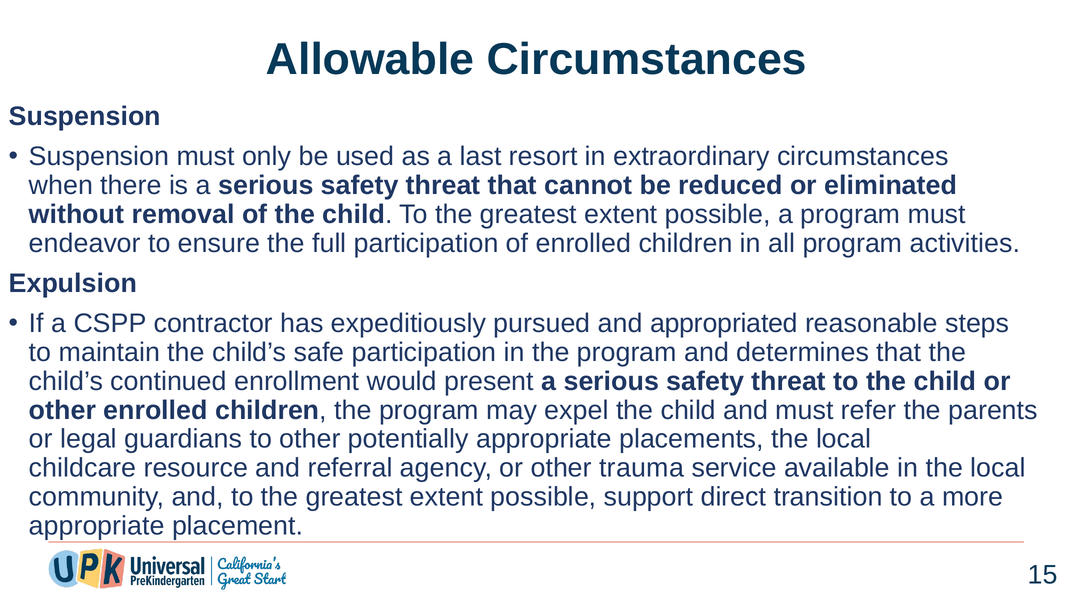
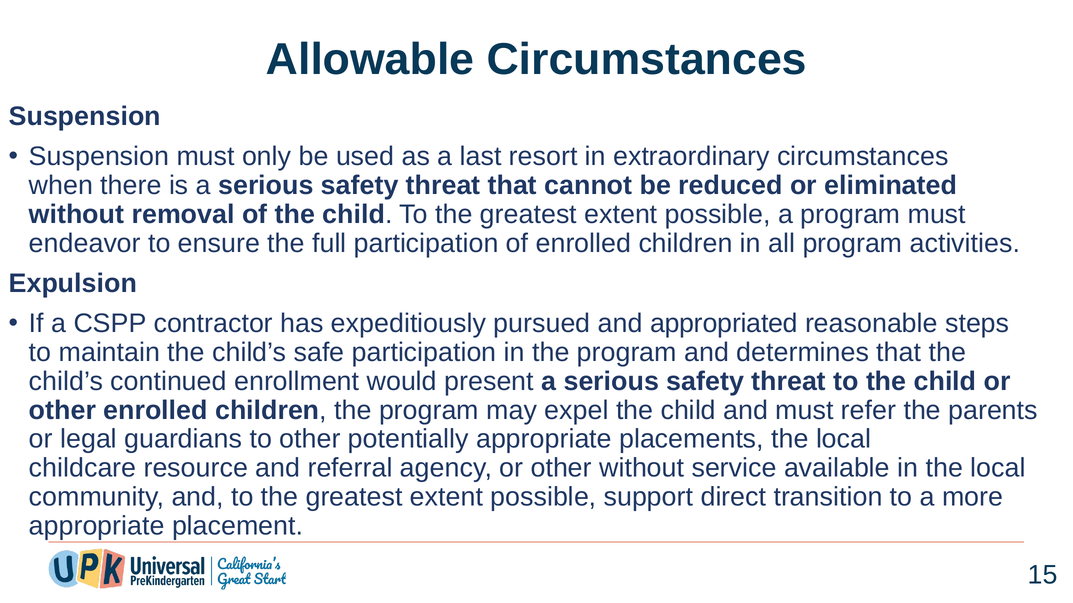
other trauma: trauma -> without (642, 469)
